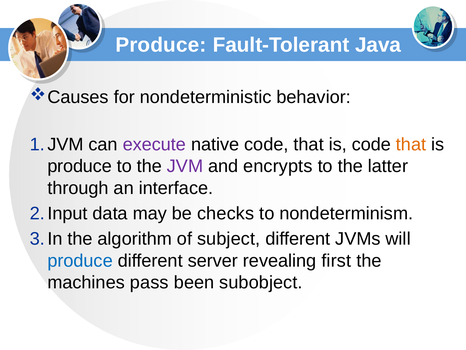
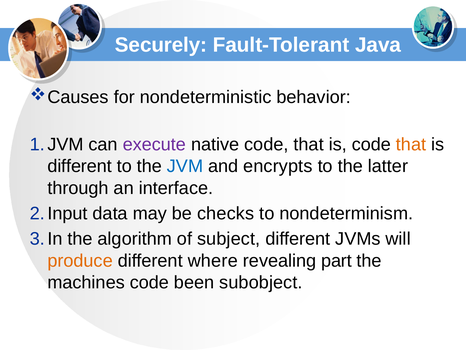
Produce: Produce -> Securely (161, 45)
produce: produce -> different (80, 166)
JVM colour: purple -> blue (185, 166)
produce colour: blue -> orange (80, 260)
server: server -> where (213, 260)
first: first -> part (337, 260)
machines pass: pass -> code (149, 282)
